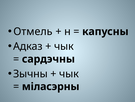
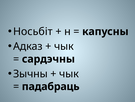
Отмель: Отмель -> Носьбіт (33, 31)
міласэрны: міласэрны -> падабраць (51, 86)
